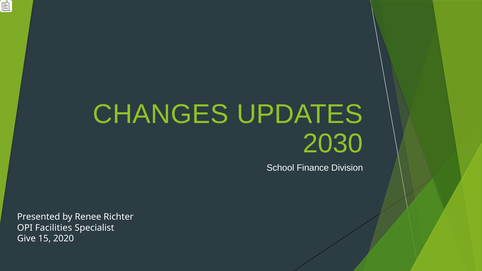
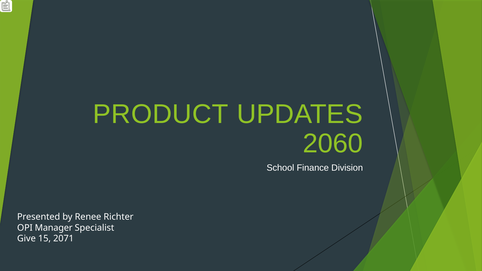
CHANGES: CHANGES -> PRODUCT (161, 114)
2030: 2030 -> 2060 (333, 144)
Facilities: Facilities -> Manager (54, 228)
2020: 2020 -> 2071 (64, 239)
